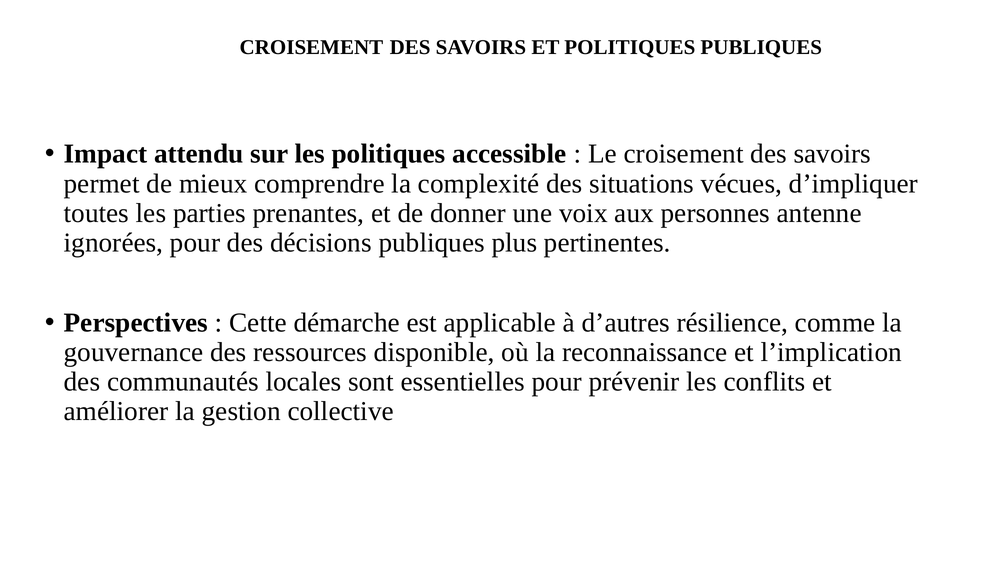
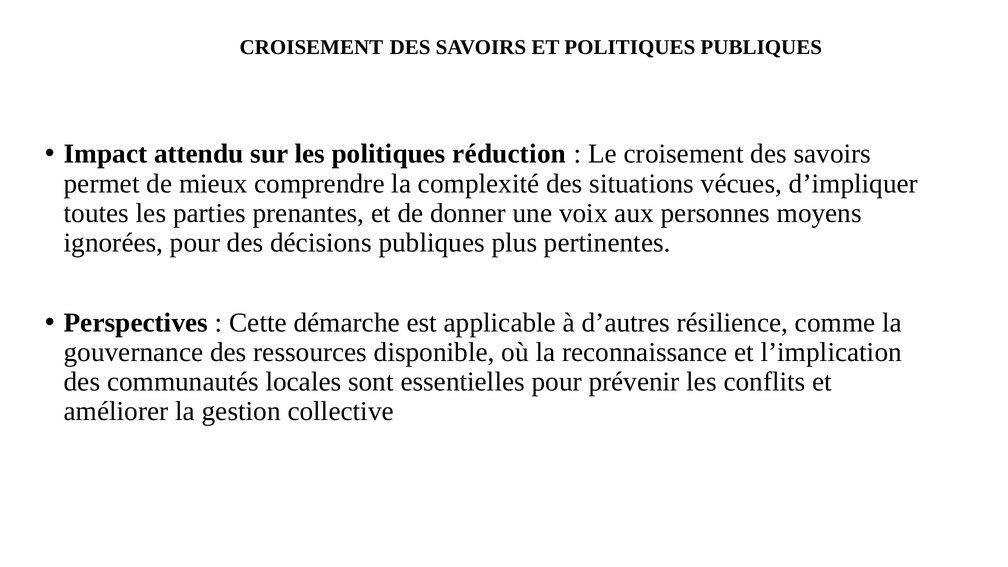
accessible: accessible -> réduction (509, 154)
antenne: antenne -> moyens (819, 213)
